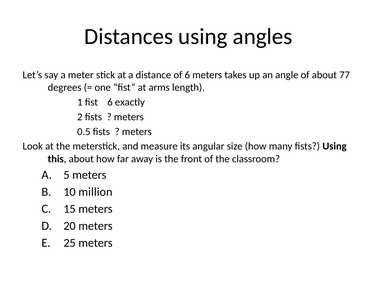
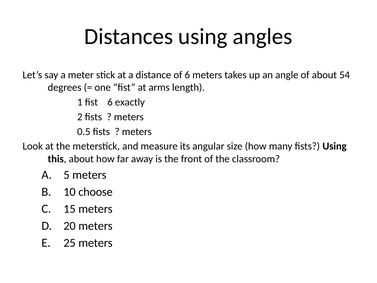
77: 77 -> 54 (345, 75)
million: million -> choose (96, 192)
